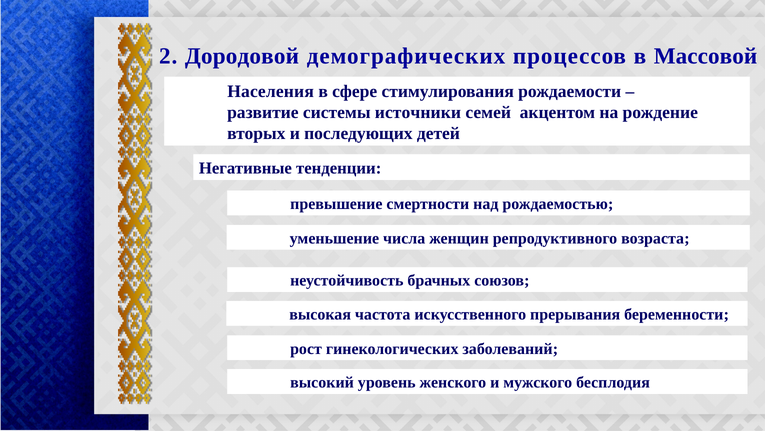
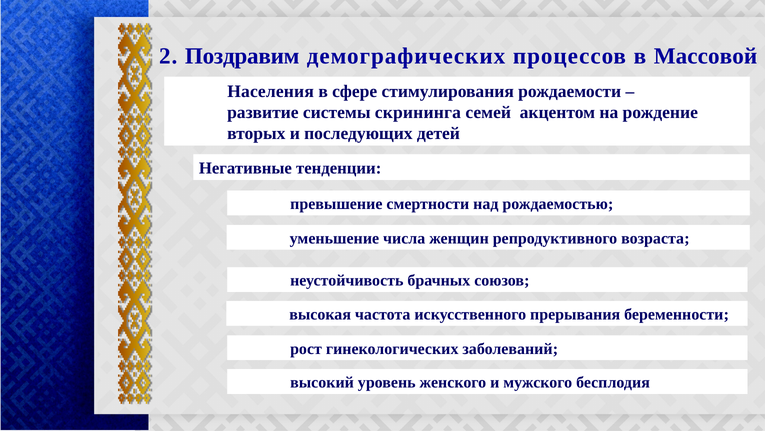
Дородовой: Дородовой -> Поздравим (242, 56)
источники: источники -> скрининга (418, 112)
